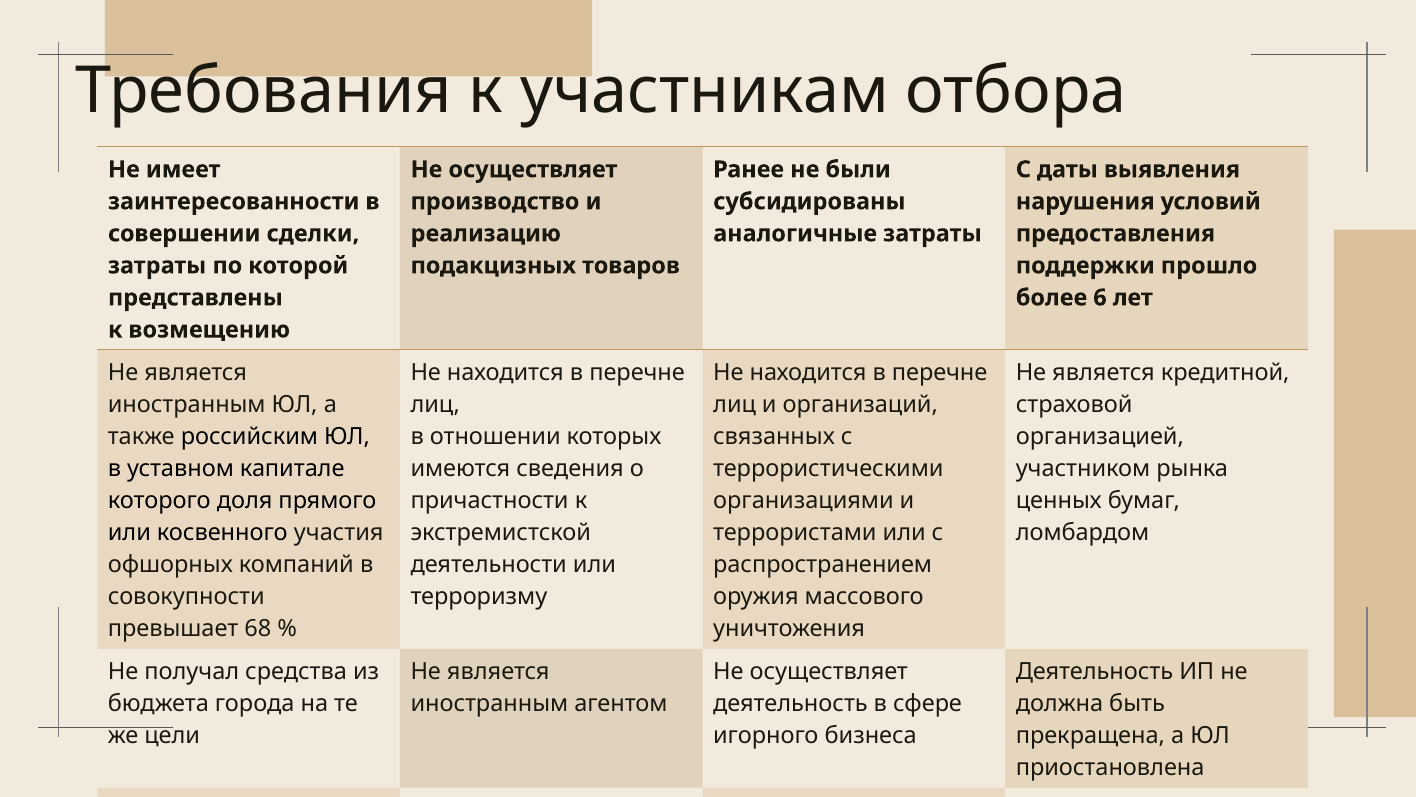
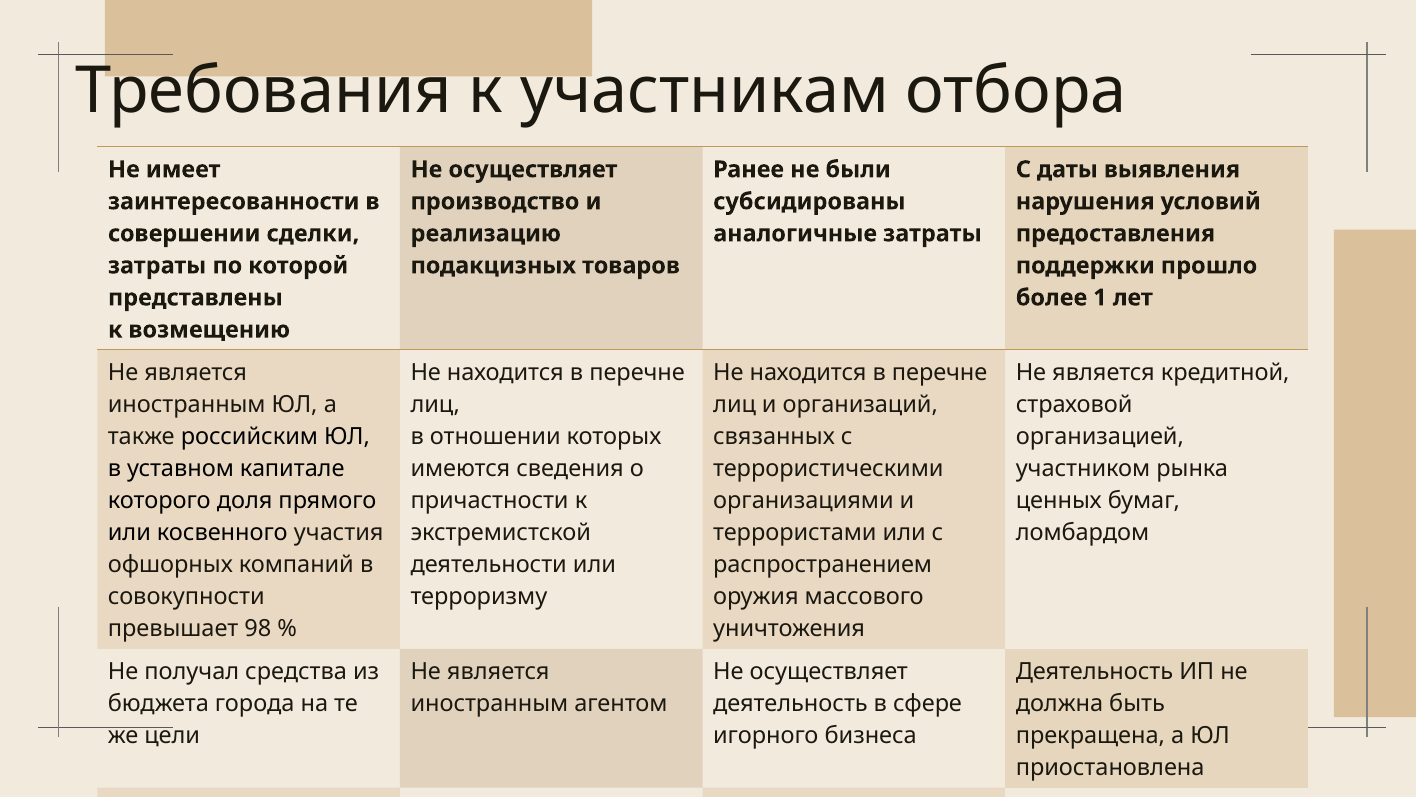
6: 6 -> 1 (1100, 297)
68: 68 -> 98 (258, 628)
